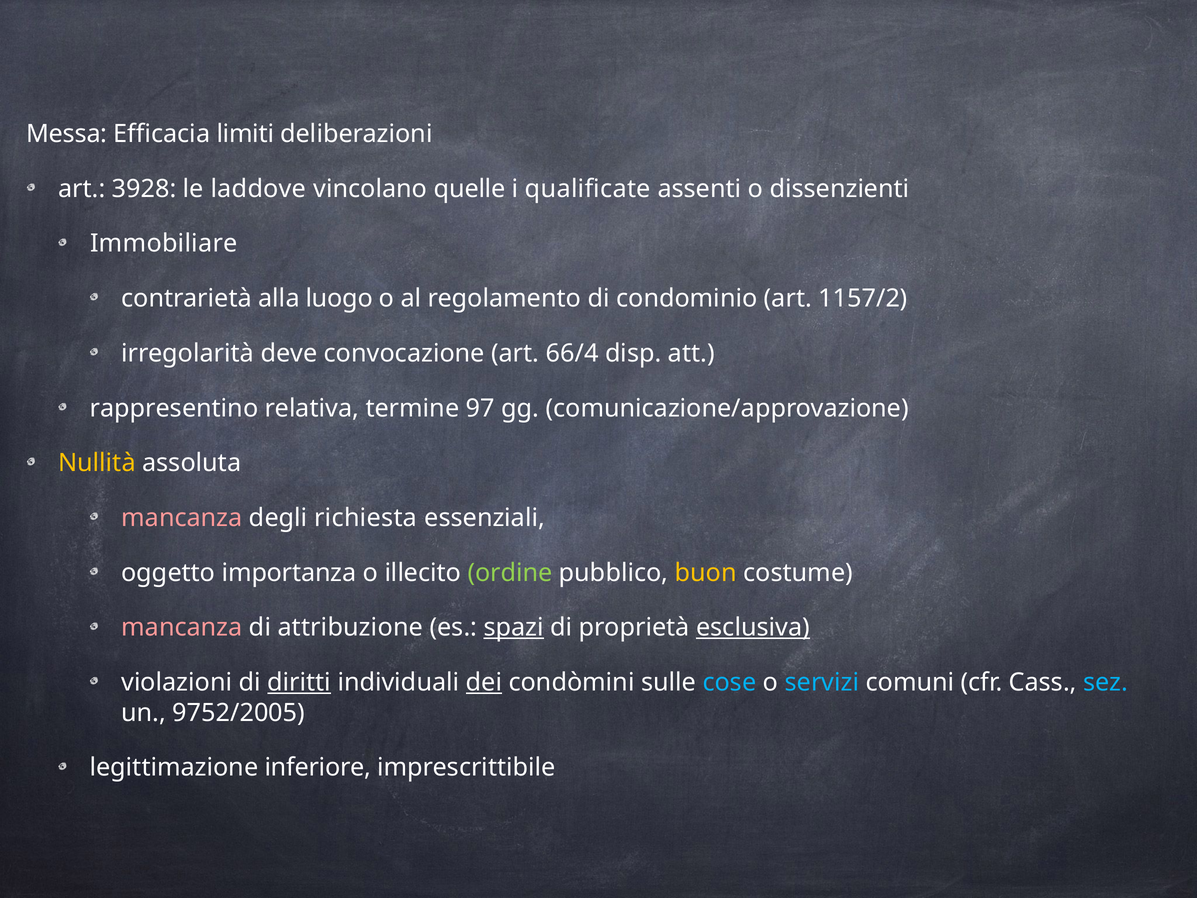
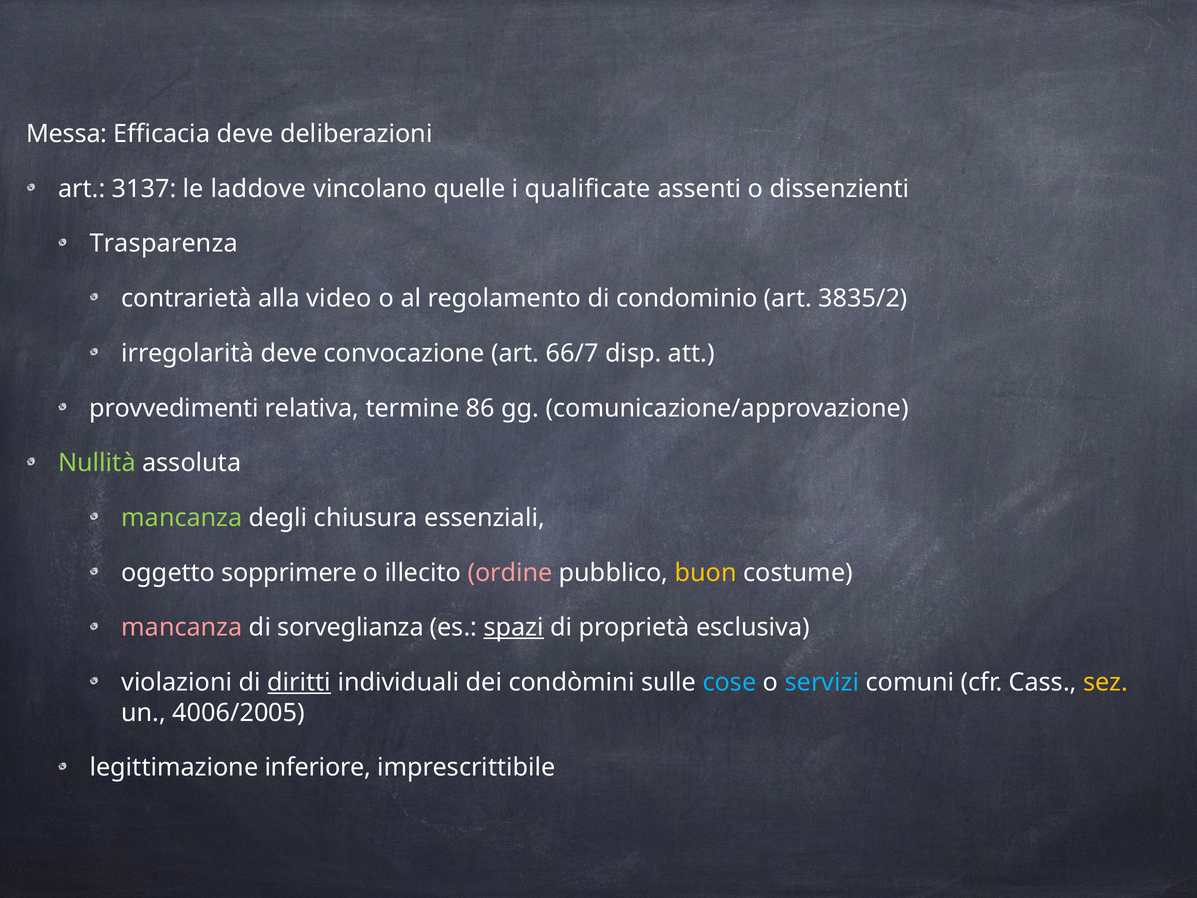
Efficacia limiti: limiti -> deve (245, 134)
3928: 3928 -> 3137 (144, 189)
Immobiliare: Immobiliare -> Trasparenza (164, 244)
luogo: luogo -> video (339, 298)
1157/2: 1157/2 -> 3835/2 (863, 298)
66/4: 66/4 -> 66/7 (572, 353)
rappresentino: rappresentino -> provvedimenti (174, 408)
97: 97 -> 86 (480, 408)
Nullità colour: yellow -> light green (97, 463)
mancanza colour: pink -> light green (182, 518)
richiesta: richiesta -> chiusura (366, 518)
importanza: importanza -> sopprimere (289, 573)
ordine colour: light green -> pink (510, 573)
attribuzione: attribuzione -> sorveglianza (350, 627)
esclusiva underline: present -> none (753, 627)
dei underline: present -> none (484, 682)
sez colour: light blue -> yellow (1106, 682)
9752/2005: 9752/2005 -> 4006/2005 (239, 713)
